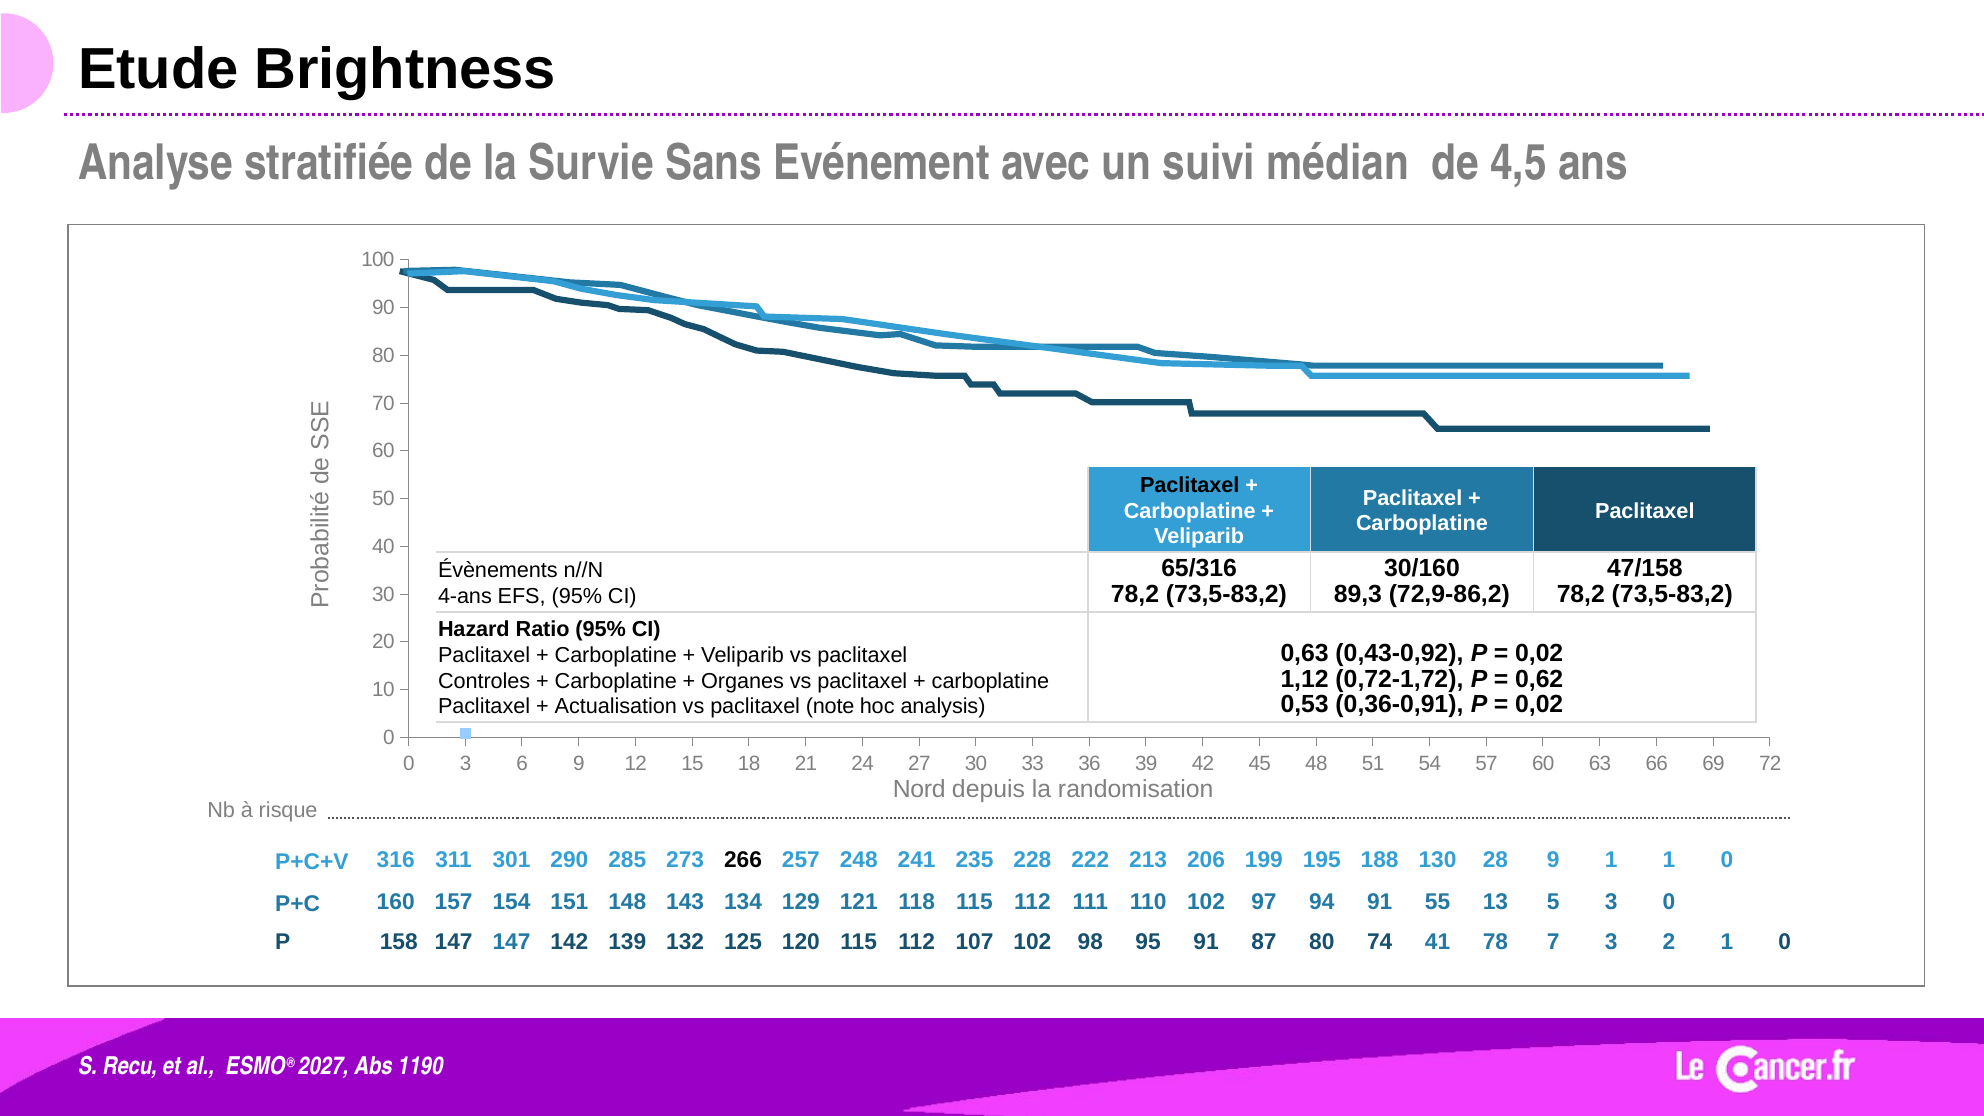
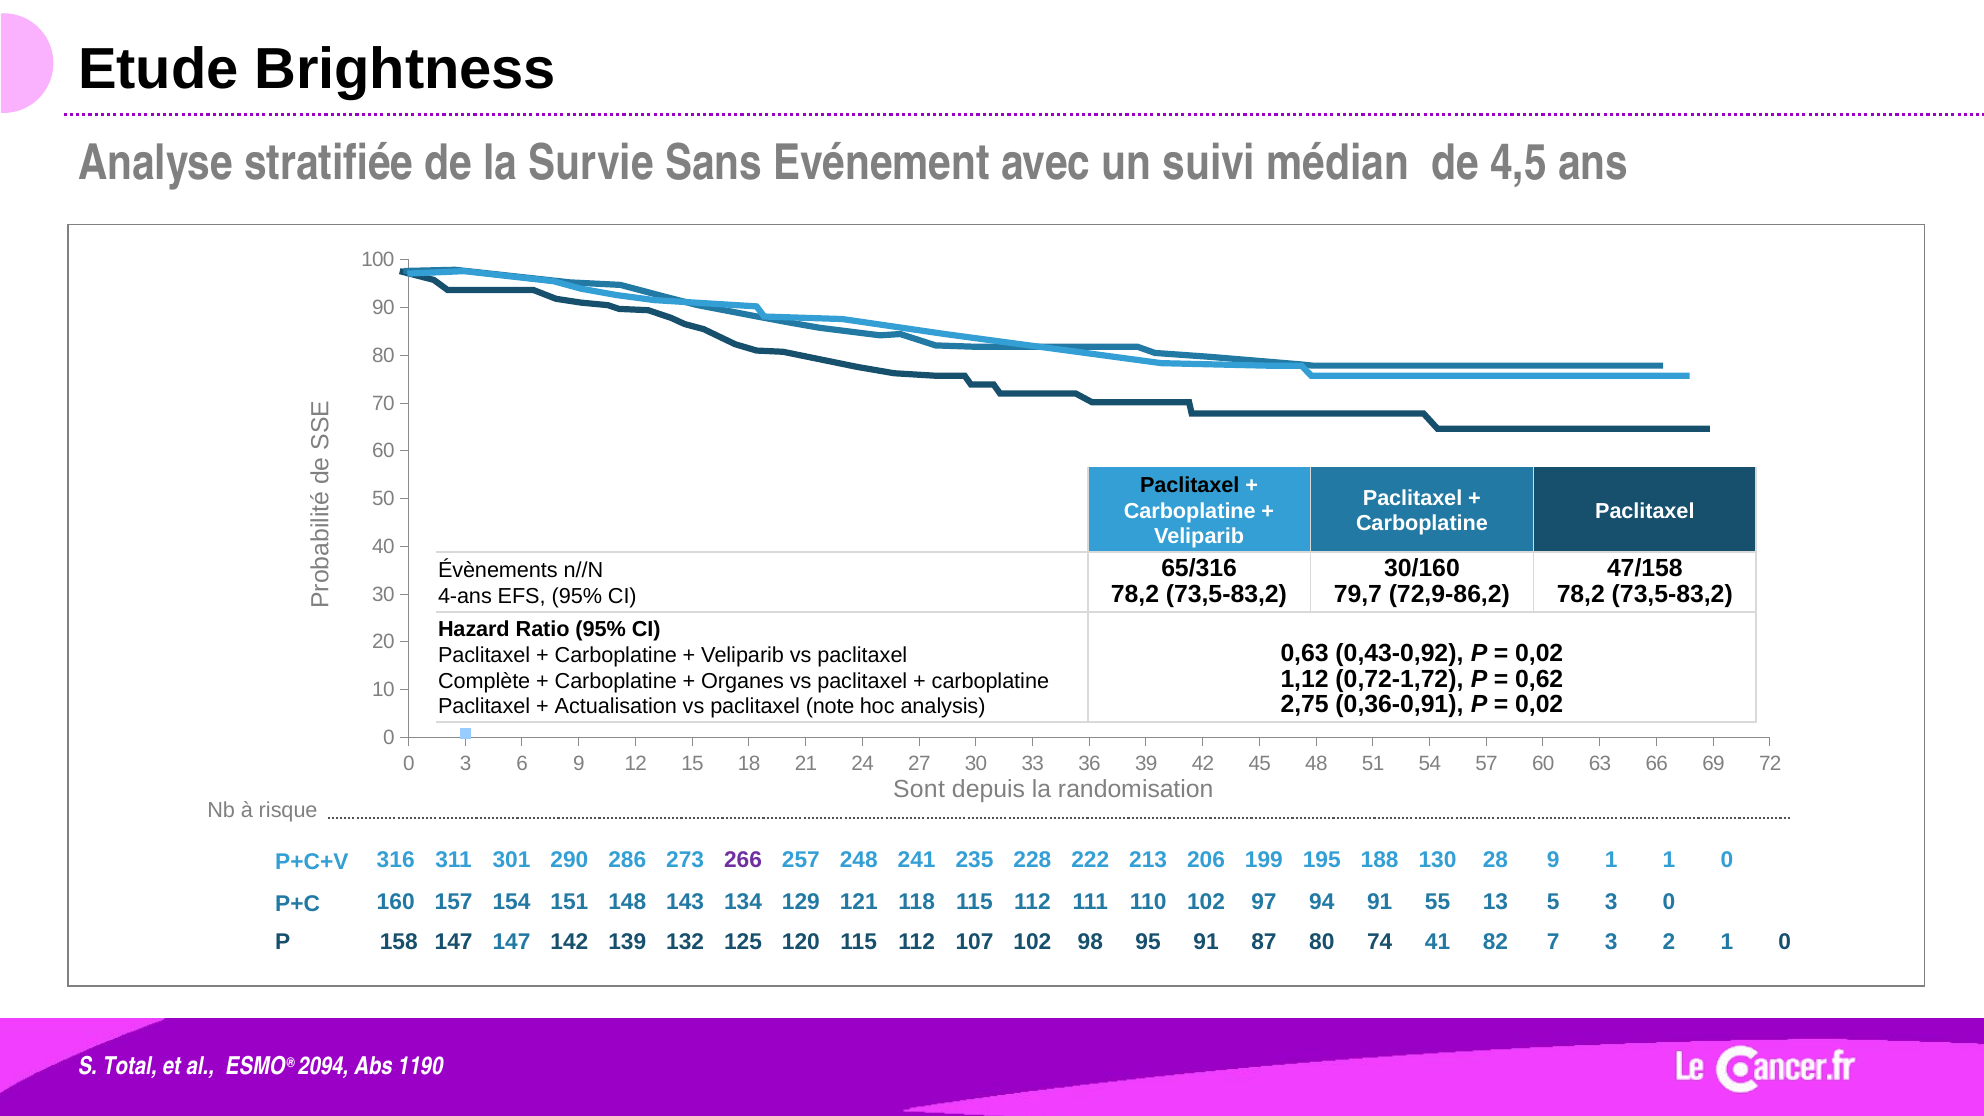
89,3: 89,3 -> 79,7 (1358, 594)
Controles: Controles -> Complète (484, 681)
0,53: 0,53 -> 2,75 (1305, 705)
Nord: Nord -> Sont (919, 789)
285: 285 -> 286 (627, 860)
266 colour: black -> purple (743, 860)
78: 78 -> 82 (1495, 942)
Recu: Recu -> Total (130, 1067)
2027: 2027 -> 2094 (323, 1067)
